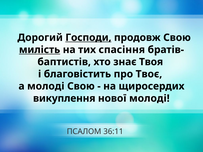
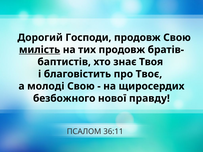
Господи underline: present -> none (88, 38)
тих спасіння: спасіння -> продовж (122, 50)
викуплення: викуплення -> безбожного (64, 99)
нової молоді: молоді -> правду (149, 99)
